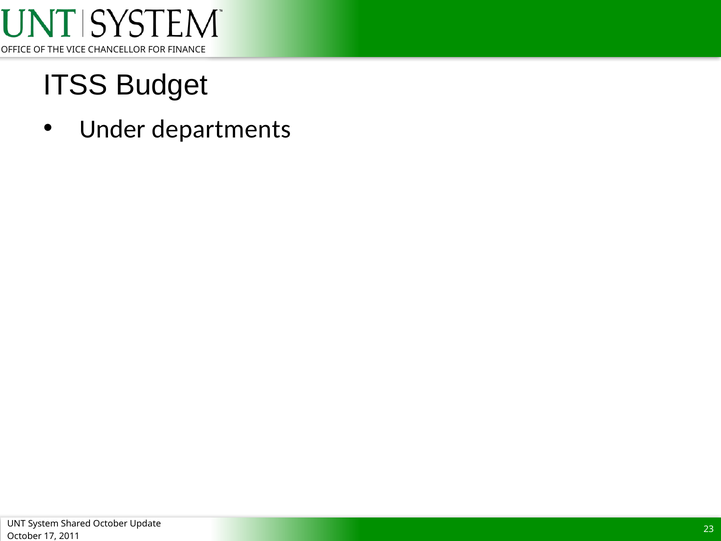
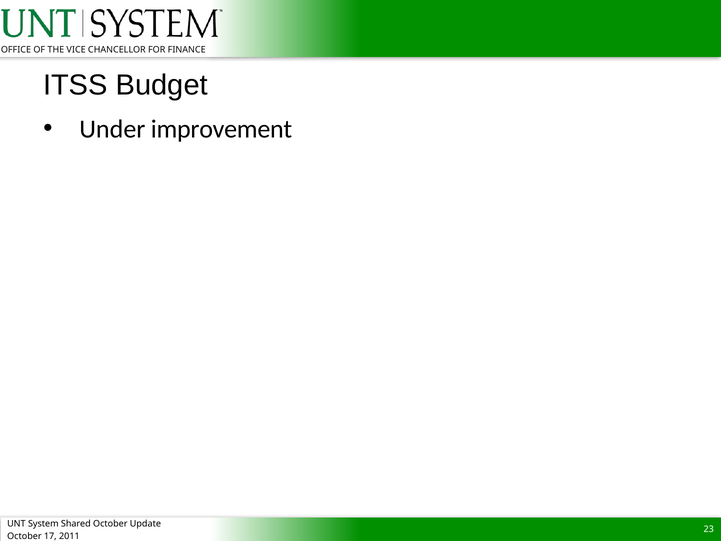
departments: departments -> improvement (221, 129)
